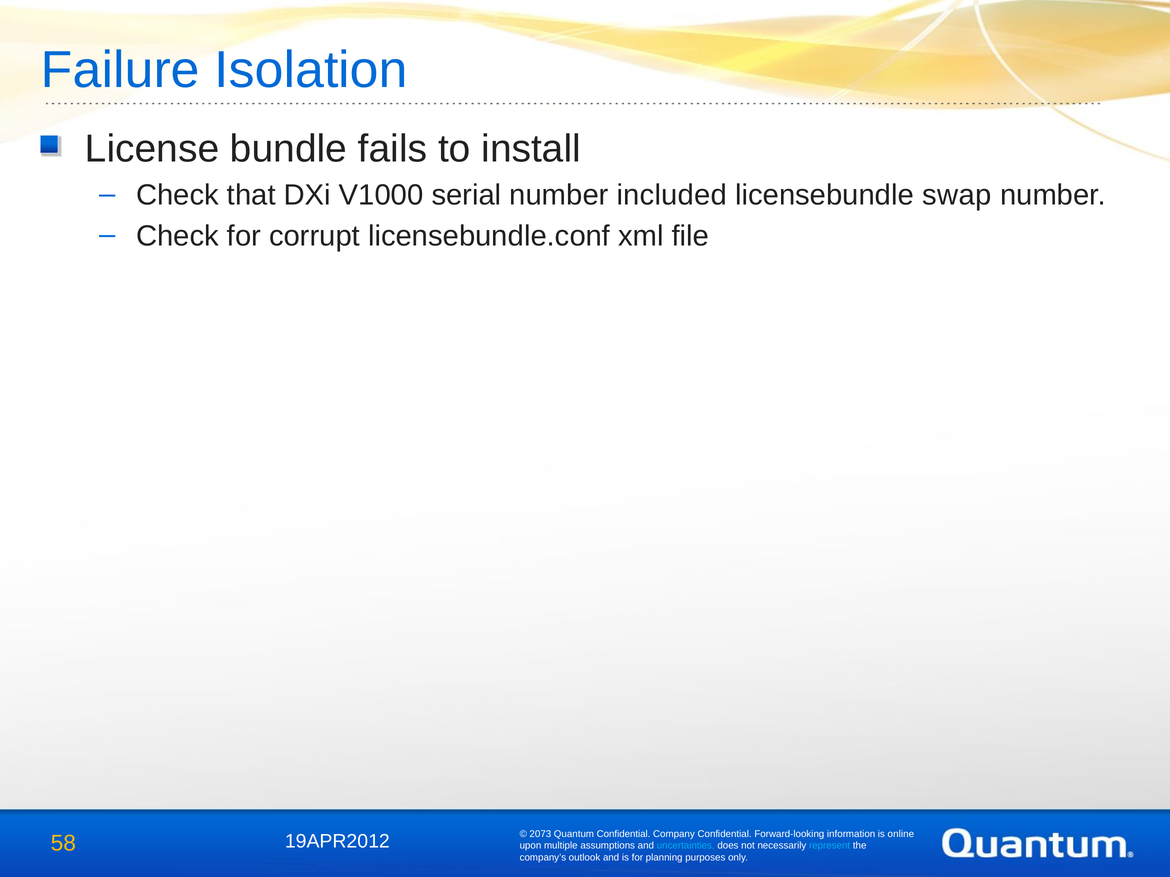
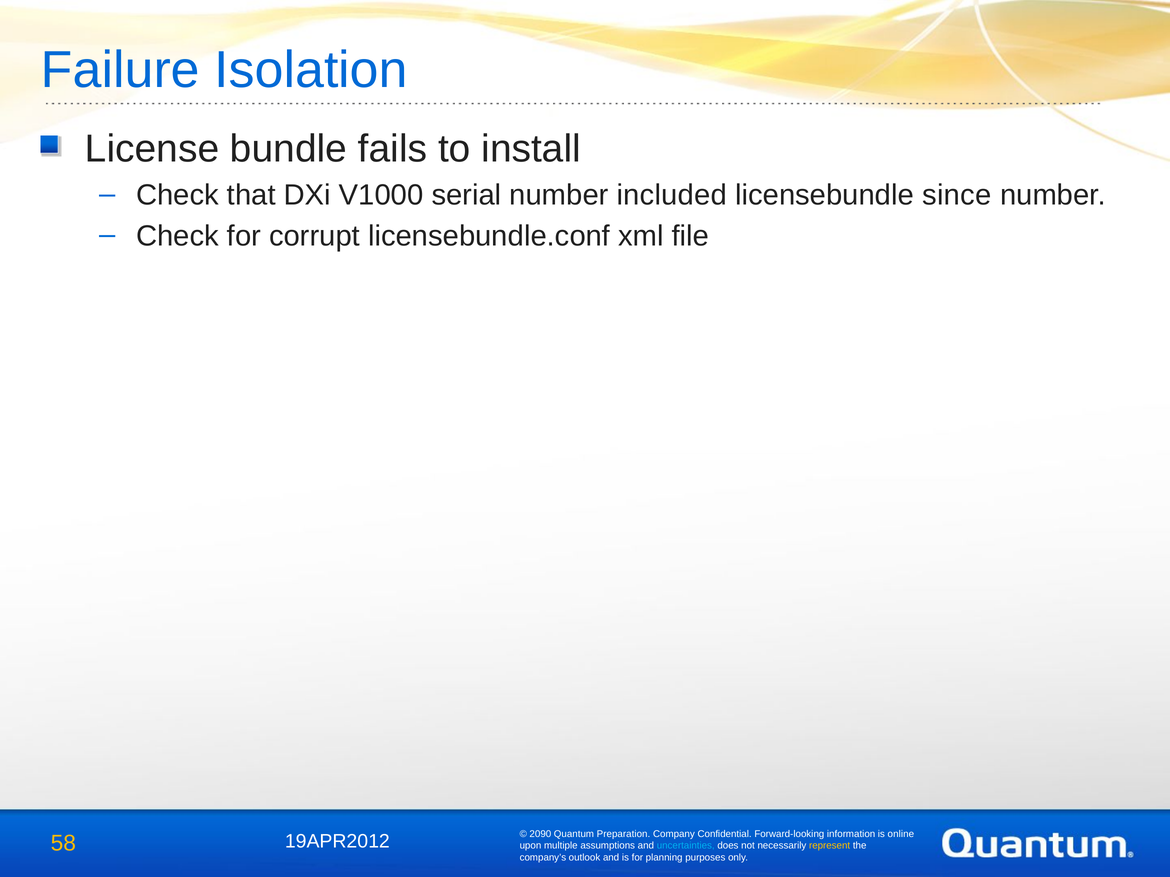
swap: swap -> since (957, 195)
2073: 2073 -> 2090 (540, 834)
Quantum Confidential: Confidential -> Preparation (624, 834)
represent colour: light blue -> yellow (830, 846)
